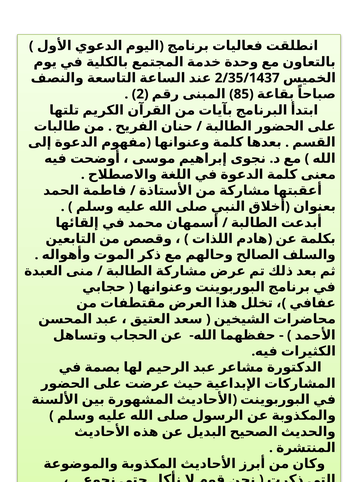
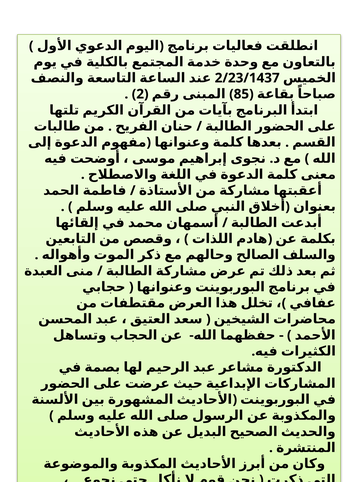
2/35/1437: 2/35/1437 -> 2/23/1437 (247, 78)
